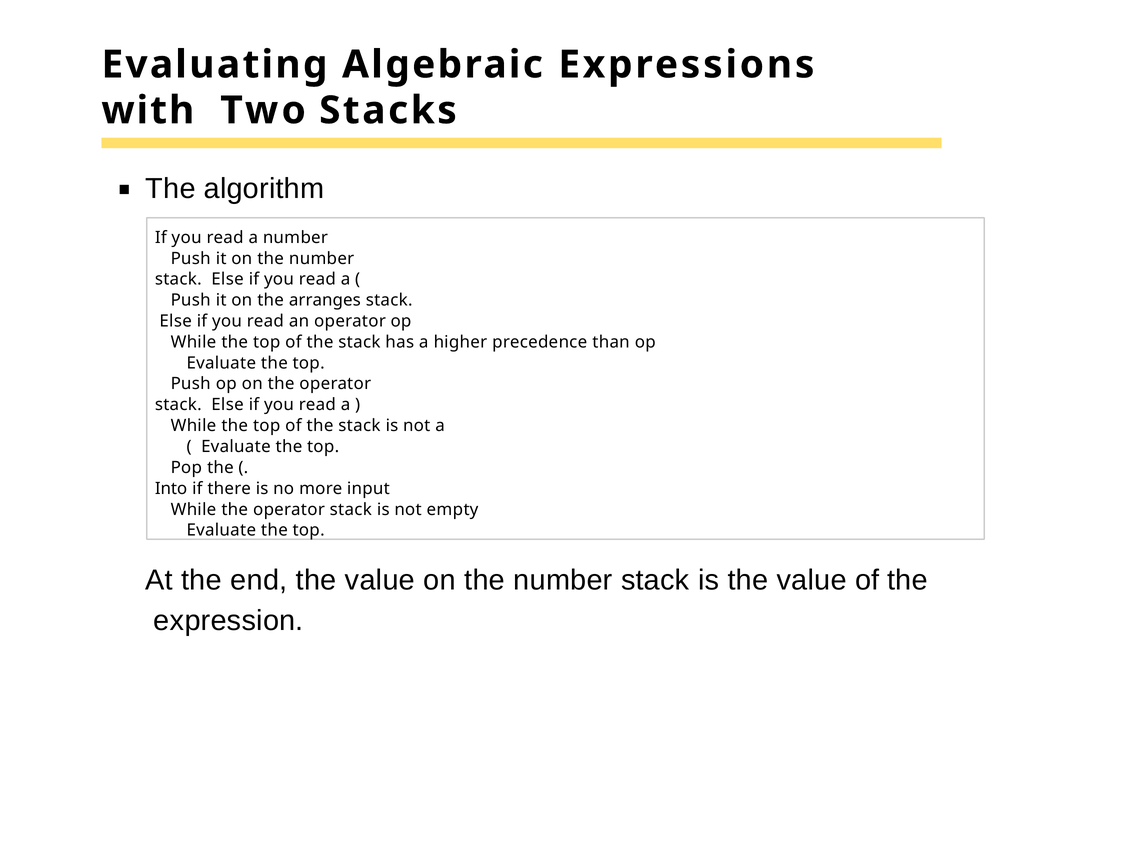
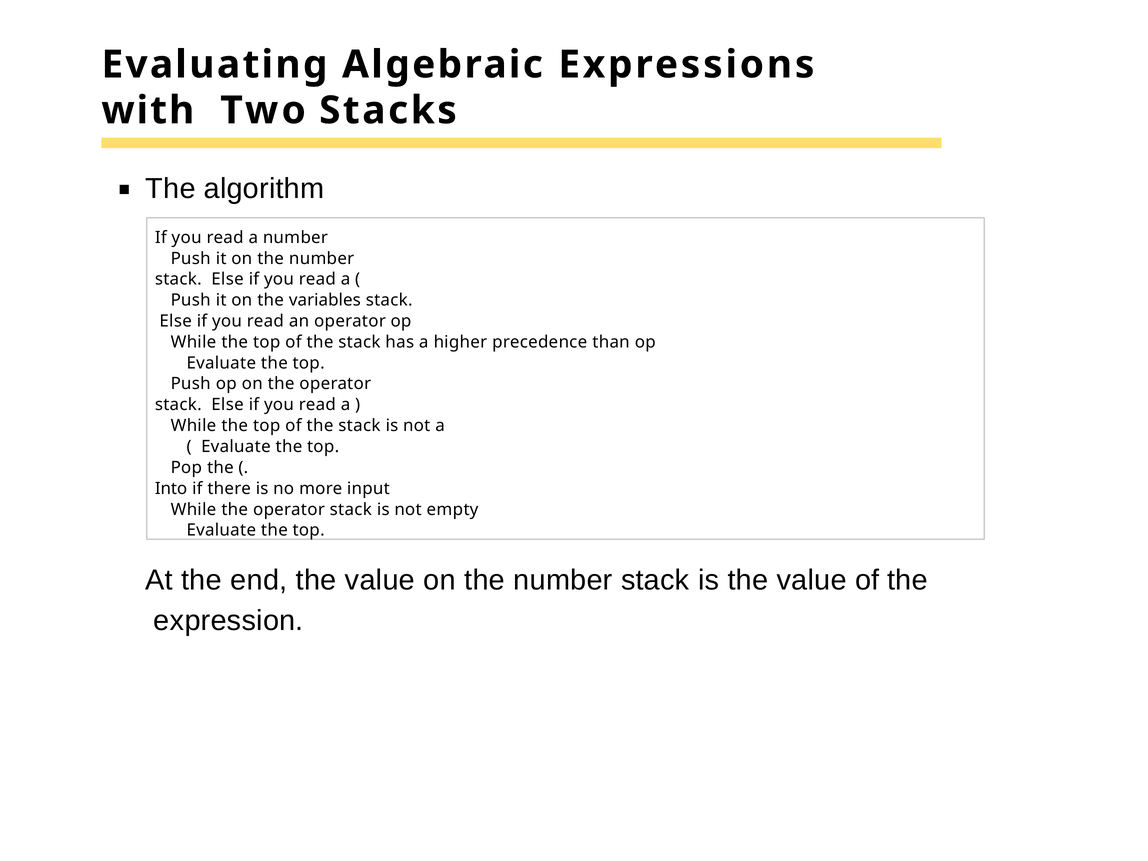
arranges: arranges -> variables (325, 300)
